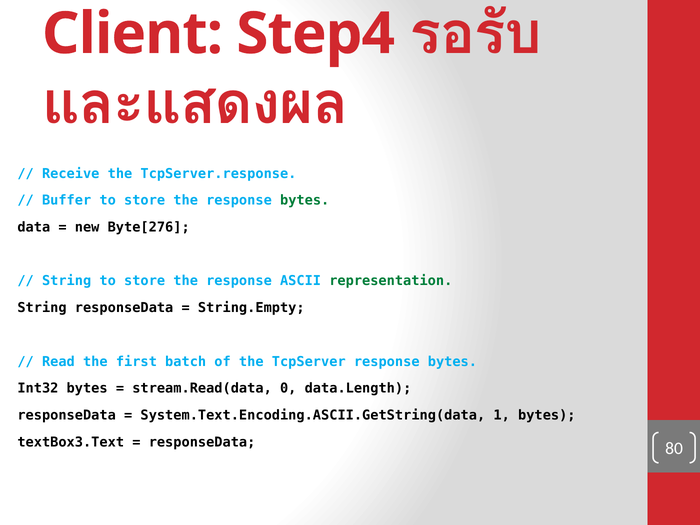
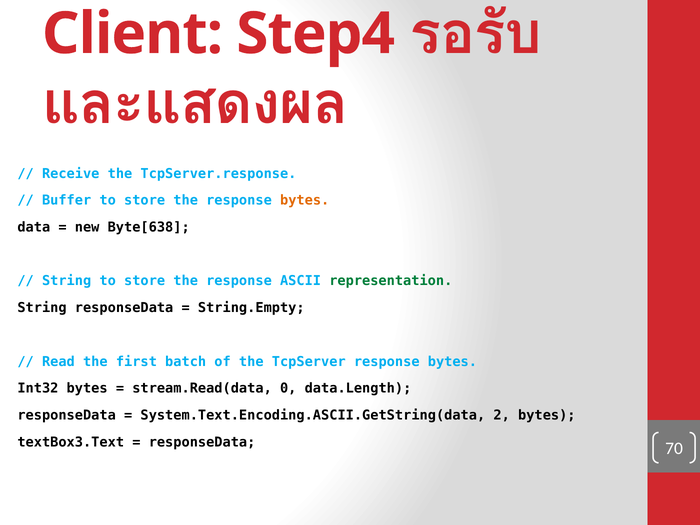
bytes colour: green -> orange (305, 200)
Byte[276: Byte[276 -> Byte[638 (149, 227)
1: 1 -> 2 (502, 415)
80: 80 -> 70 (674, 449)
